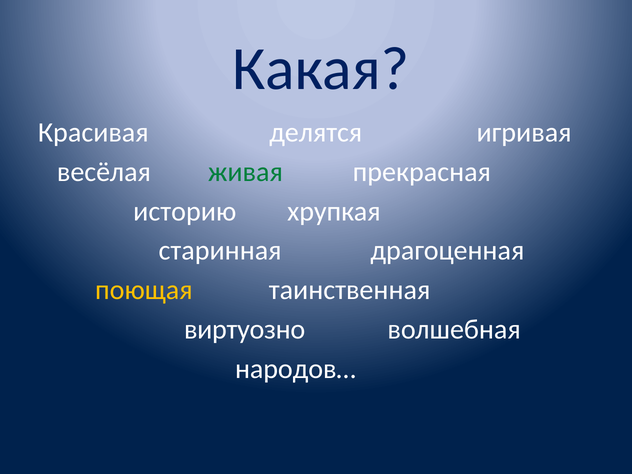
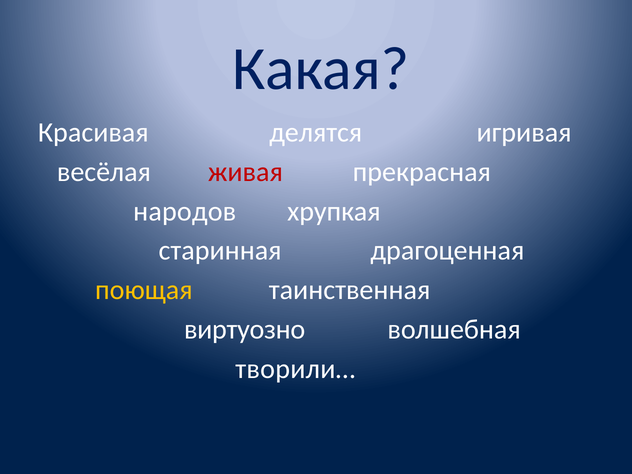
живая colour: green -> red (245, 172)
историю: историю -> народов (185, 211)
народов…: народов… -> творили… (295, 369)
